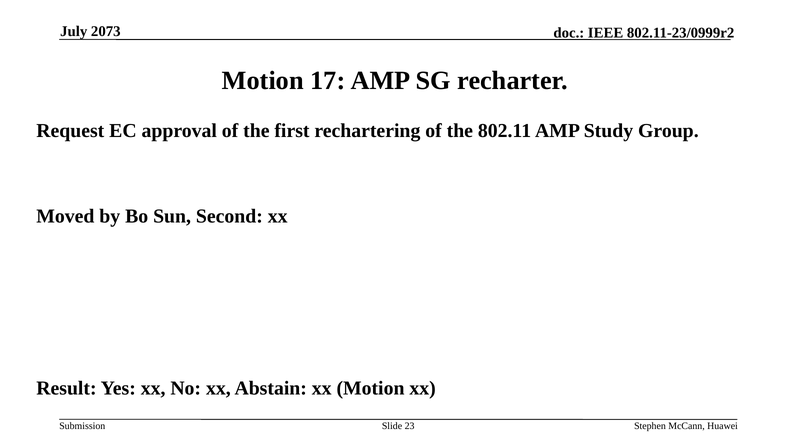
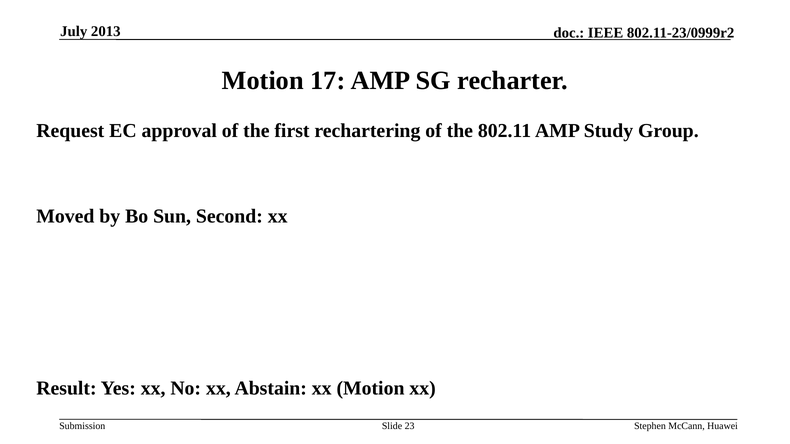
2073: 2073 -> 2013 (106, 31)
